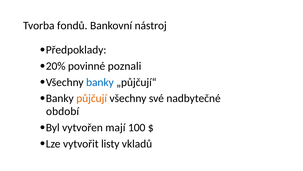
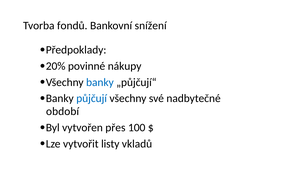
nástroj: nástroj -> snížení (151, 25)
poznali: poznali -> nákupy (125, 66)
půjčují colour: orange -> blue (92, 98)
mají: mají -> přes (115, 127)
